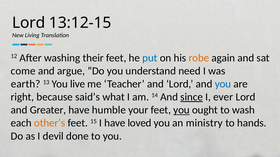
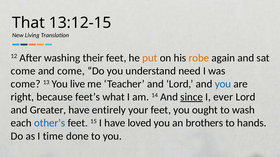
Lord: Lord -> That (29, 23)
put colour: blue -> orange (150, 58)
and argue: argue -> come (71, 71)
earth: earth -> come (26, 84)
said’s: said’s -> feet’s (88, 97)
humble: humble -> entirely (109, 110)
you underline: present -> none (181, 110)
other’s colour: orange -> blue (50, 123)
ministry: ministry -> brothers (204, 123)
devil: devil -> time (53, 136)
